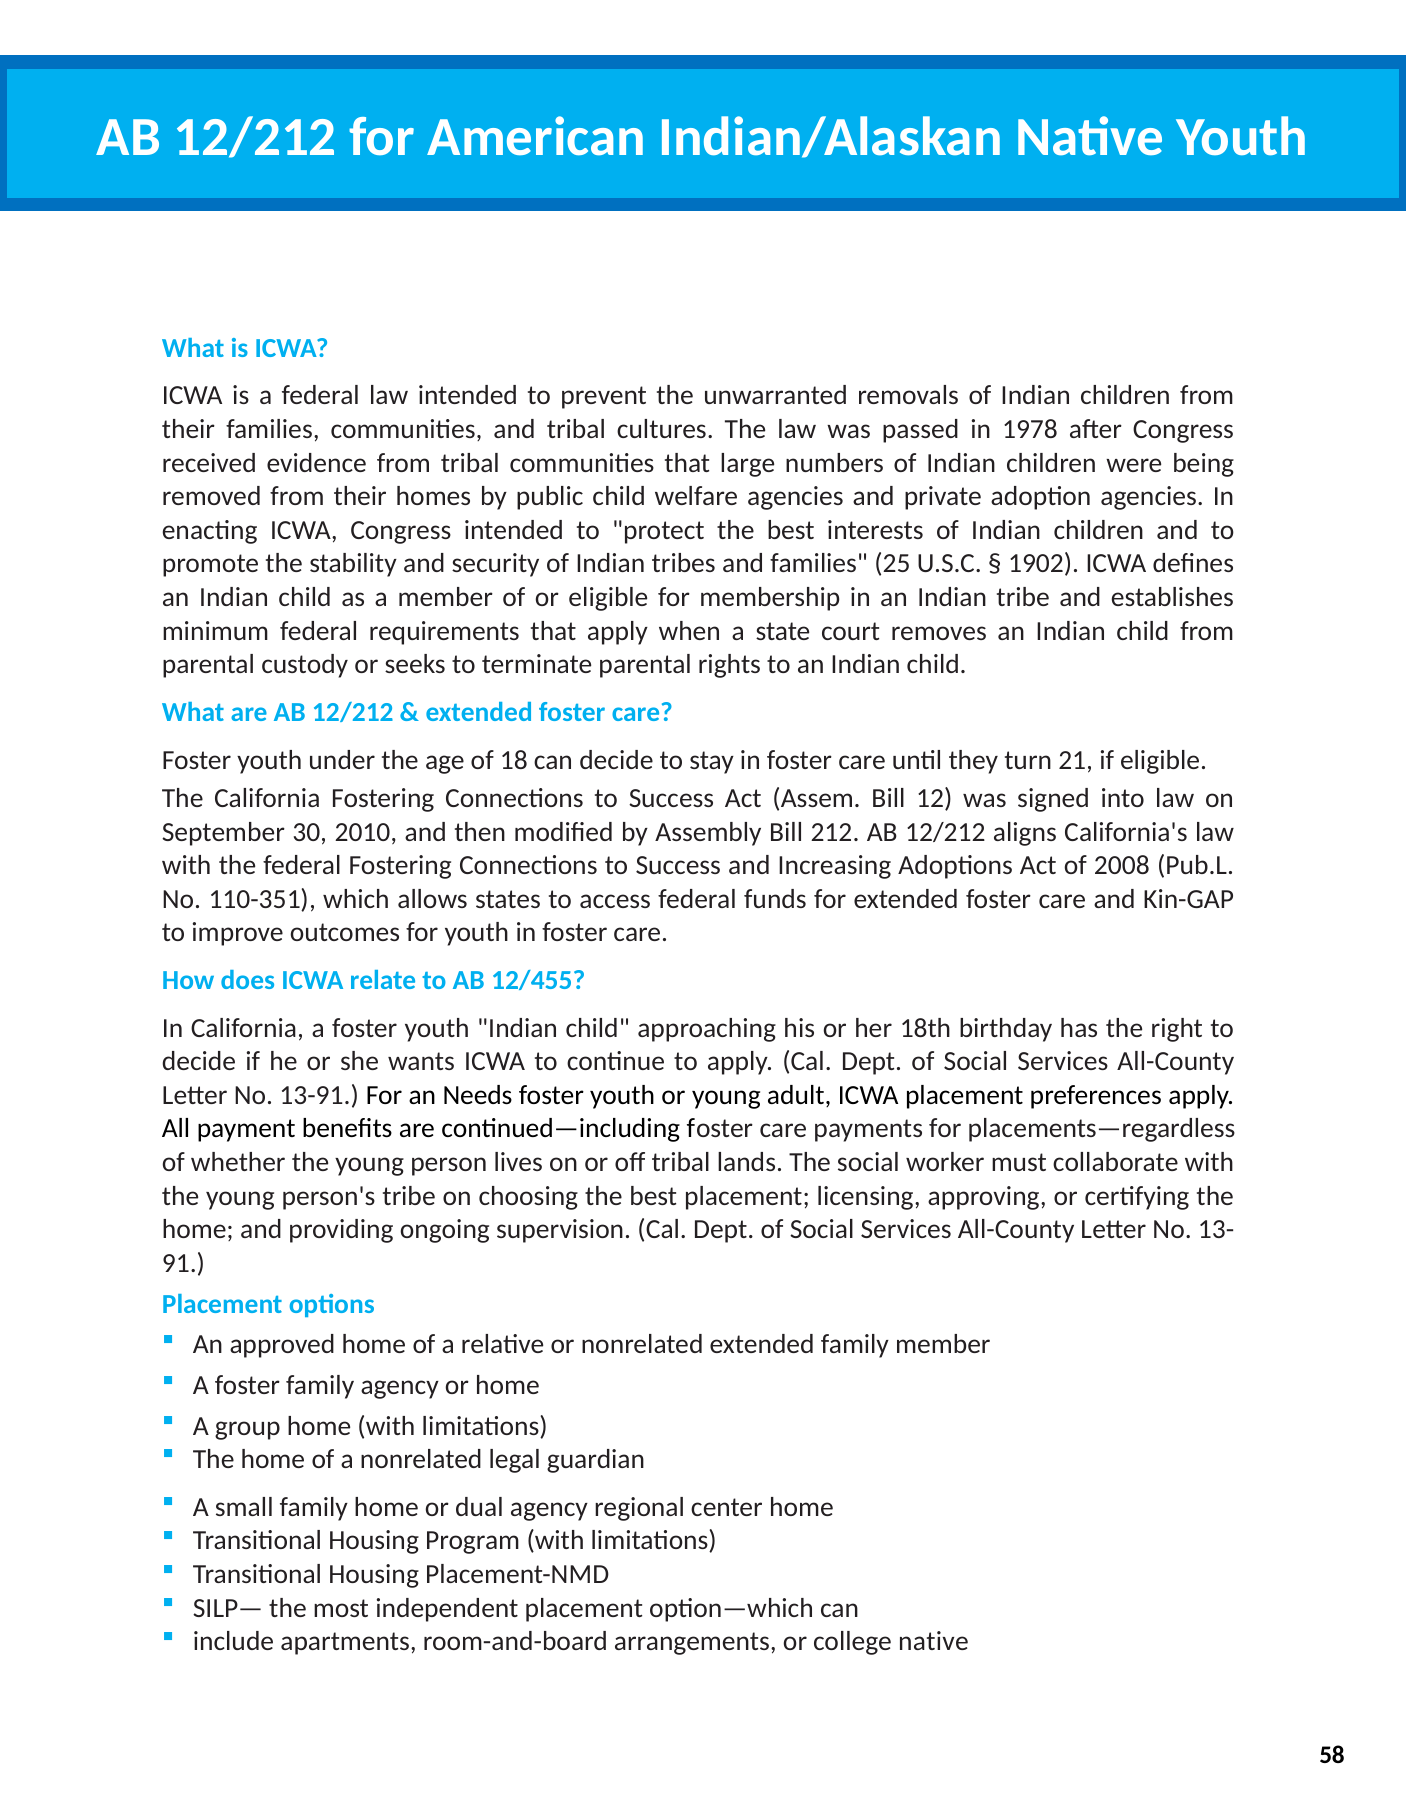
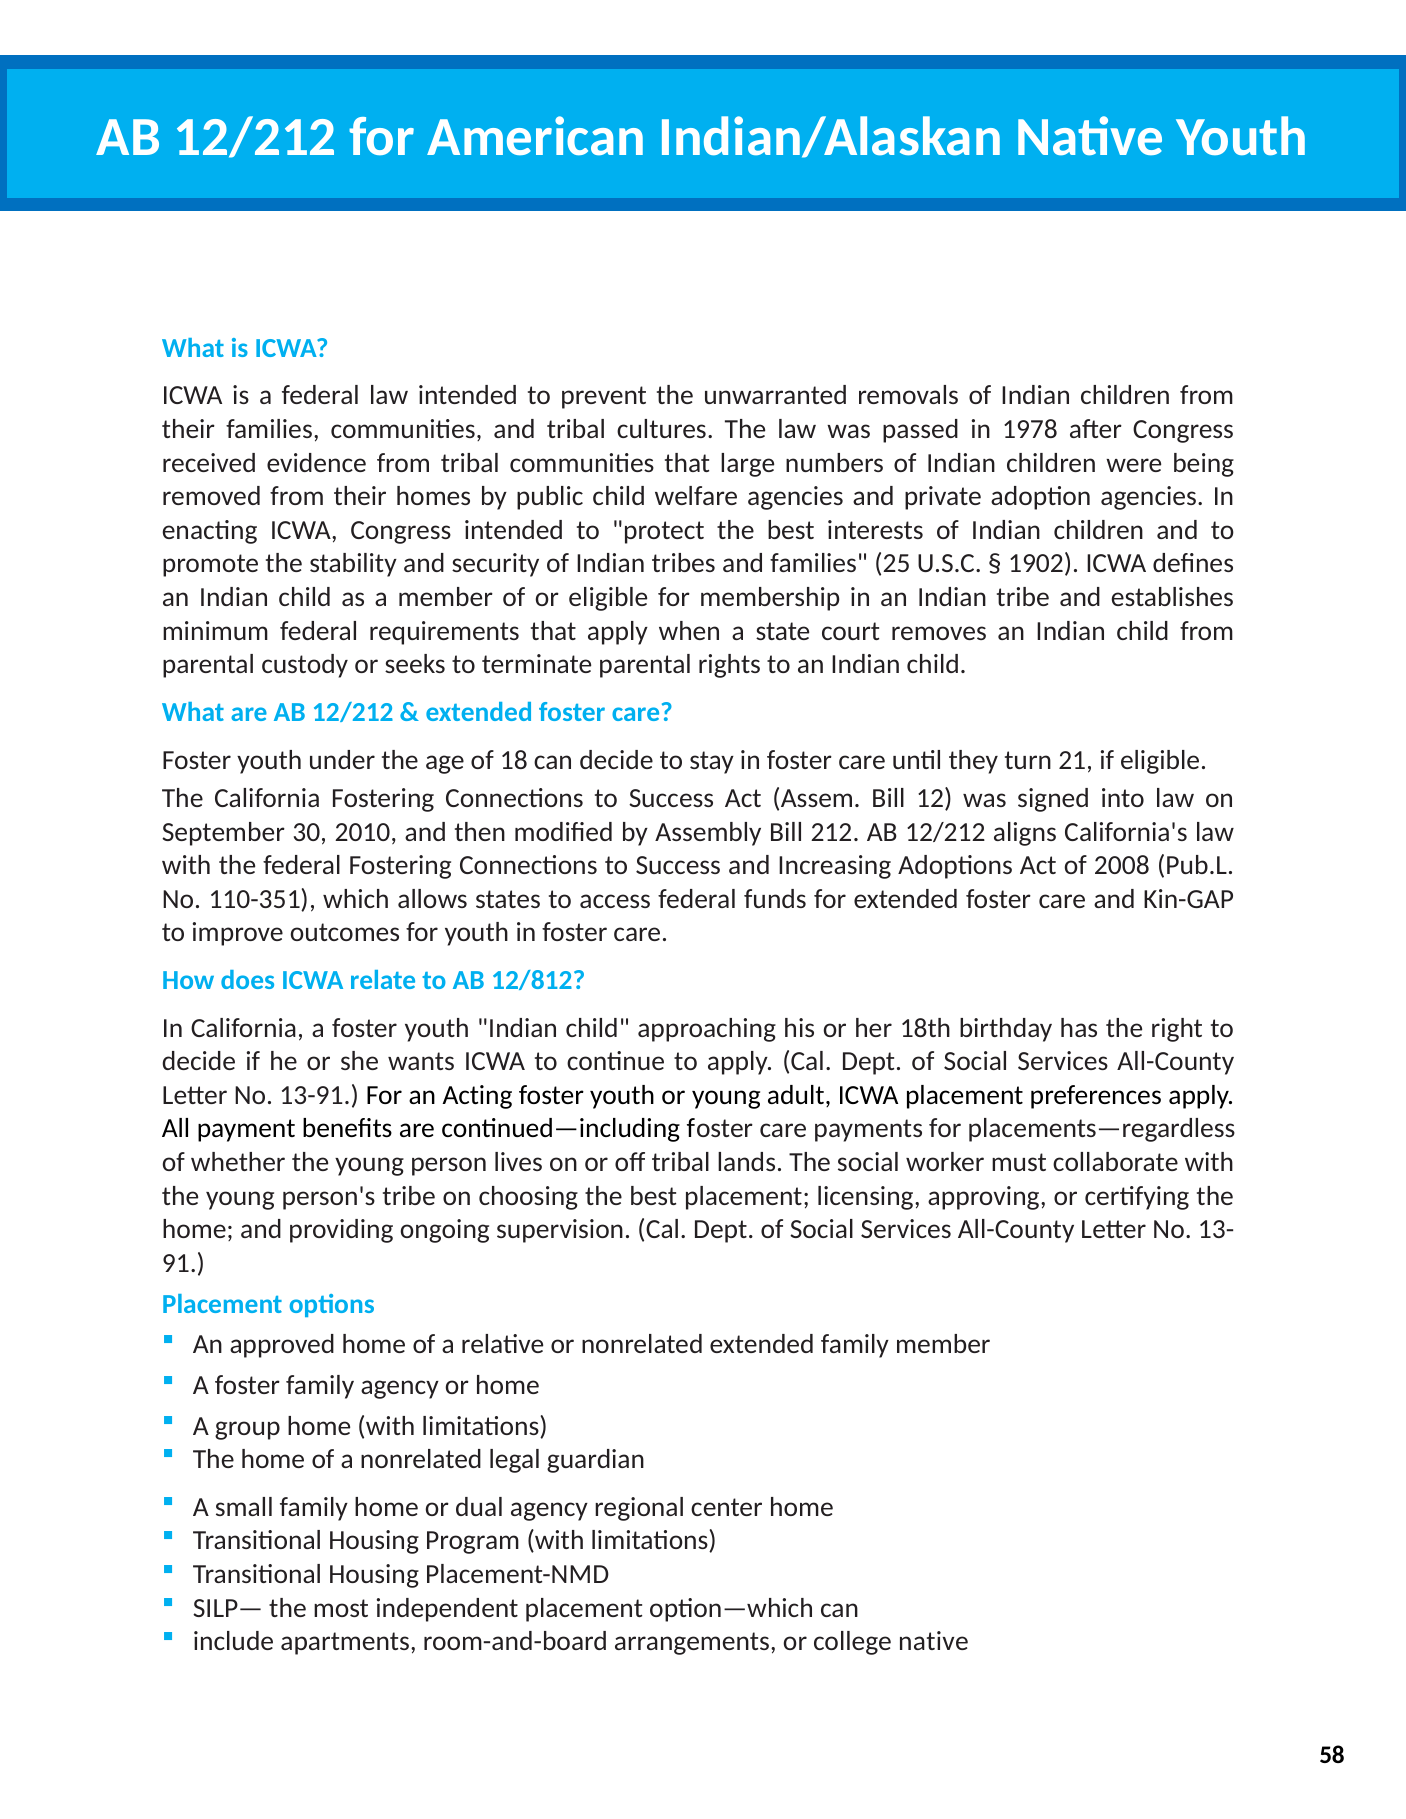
12/455: 12/455 -> 12/812 (538, 980)
Needs: Needs -> Acting (478, 1096)
